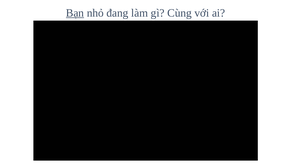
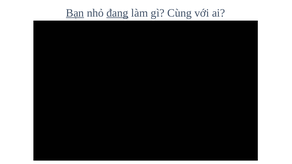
đang underline: none -> present (117, 13)
